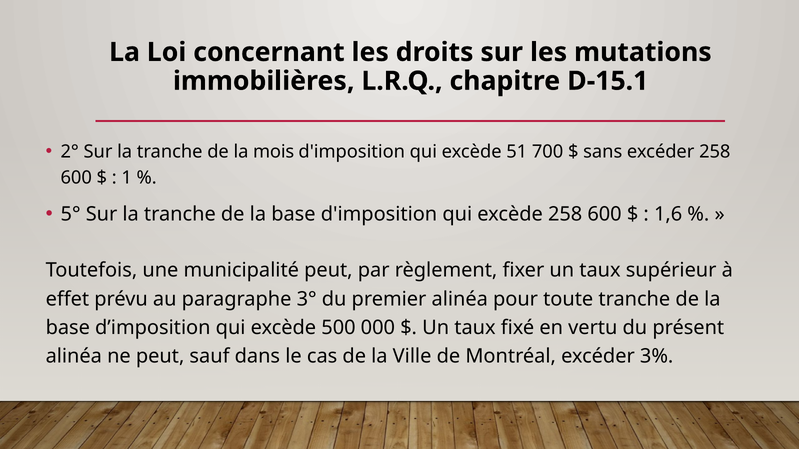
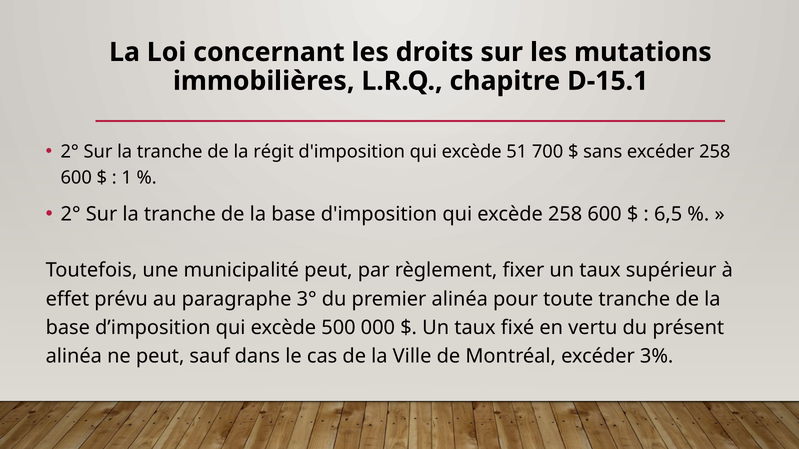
mois: mois -> régit (274, 152)
5°: 5° -> 2° (71, 214)
1,6: 1,6 -> 6,5 (668, 214)
